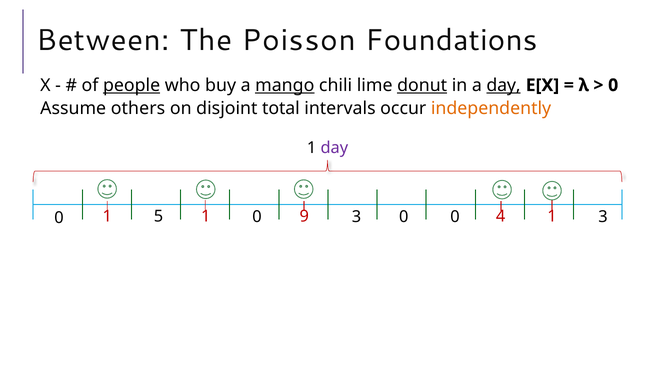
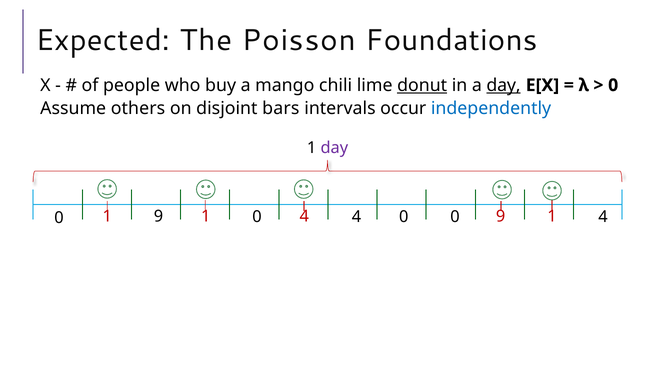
Between: Between -> Expected (103, 40)
people underline: present -> none (132, 85)
mango underline: present -> none (285, 85)
total: total -> bars (281, 108)
independently colour: orange -> blue (491, 108)
0 3: 3 -> 4 (356, 217)
0 0 4: 4 -> 9 (501, 216)
3: 3 -> 4 (603, 216)
5: 5 -> 9 (158, 216)
9: 9 -> 4 (304, 216)
